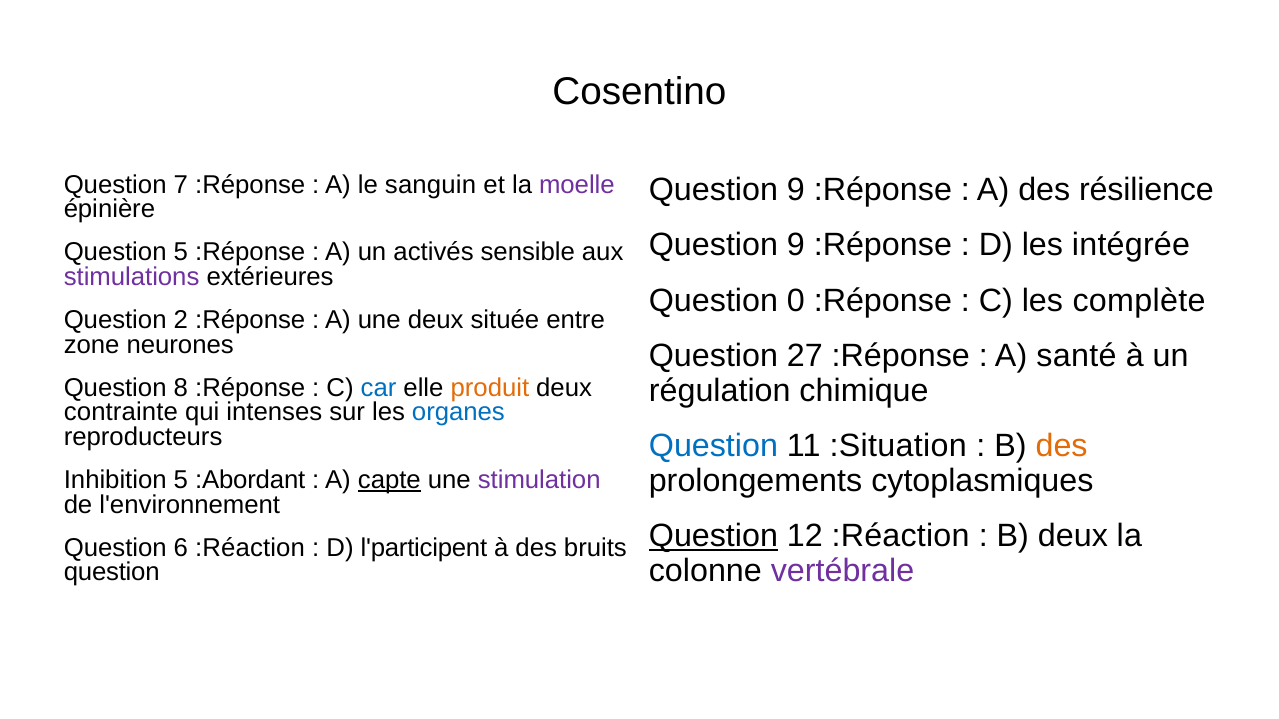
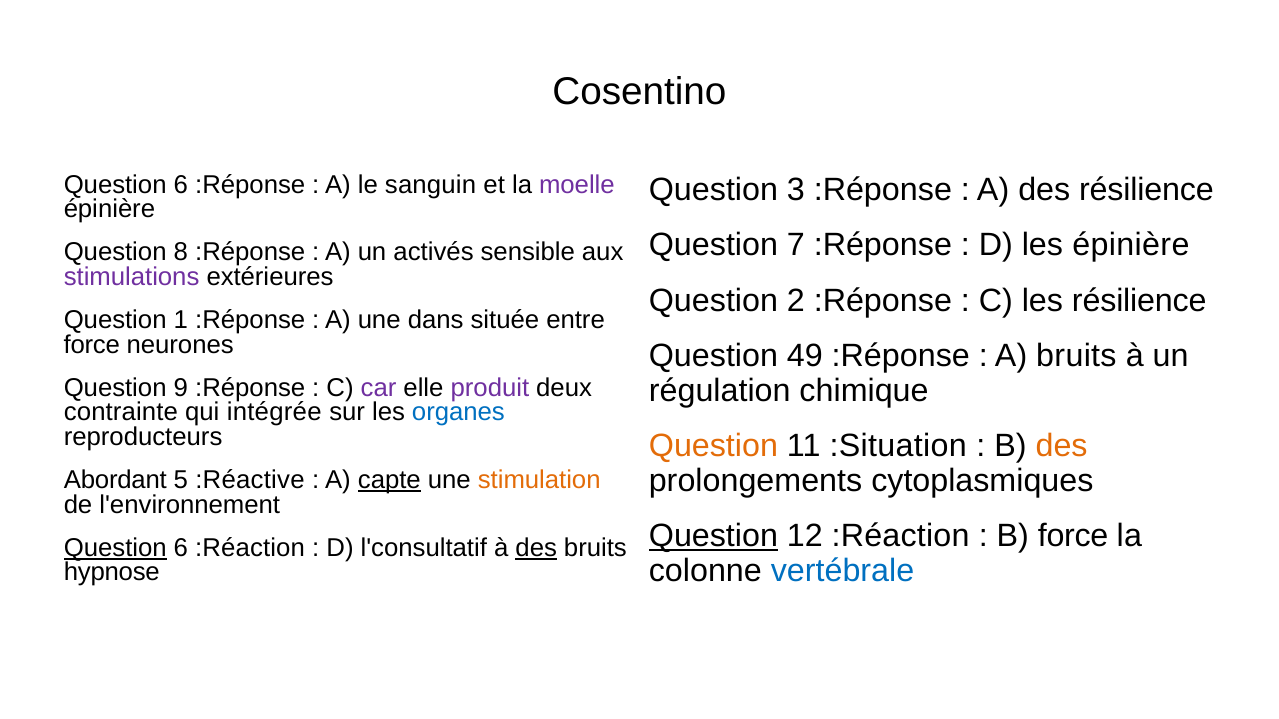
7: 7 -> 6 (181, 185)
9: 9 -> 3 (796, 190)
9: 9 -> 7 (796, 245)
les intégrée: intégrée -> épinière (1131, 245)
Question 5: 5 -> 8 (181, 252)
0: 0 -> 2 (796, 301)
les complète: complète -> résilience (1139, 301)
2: 2 -> 1 (181, 320)
une deux: deux -> dans (436, 320)
zone: zone -> force (92, 345)
27: 27 -> 49 (805, 356)
A santé: santé -> bruits (1076, 356)
8: 8 -> 9 (181, 388)
car colour: blue -> purple (379, 388)
produit colour: orange -> purple (490, 388)
intenses: intenses -> intégrée (274, 413)
Question colour: blue -> orange (713, 446)
Inhibition: Inhibition -> Abordant (115, 480)
:Abordant: :Abordant -> :Réactive (250, 480)
stimulation colour: purple -> orange (539, 480)
B deux: deux -> force (1073, 536)
Question underline: none -> present (115, 548)
l'participent: l'participent -> l'consultatif (424, 548)
des underline: none -> present (536, 548)
vertébrale colour: purple -> blue (843, 571)
question: question -> hypnose (112, 573)
